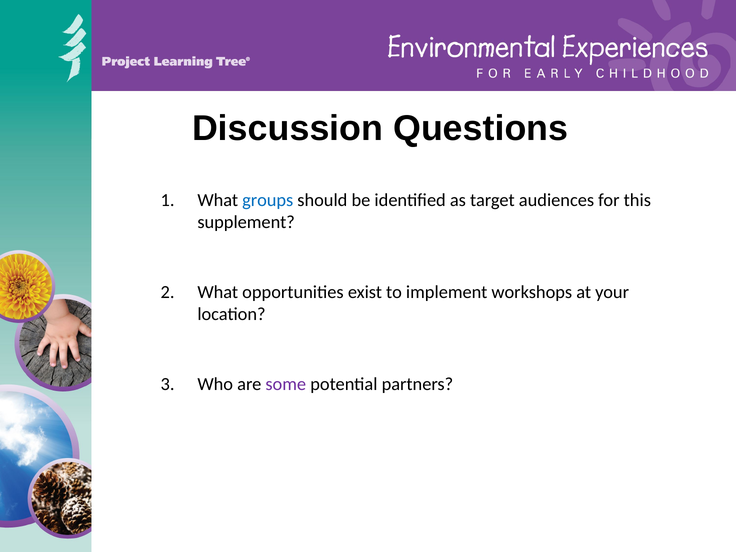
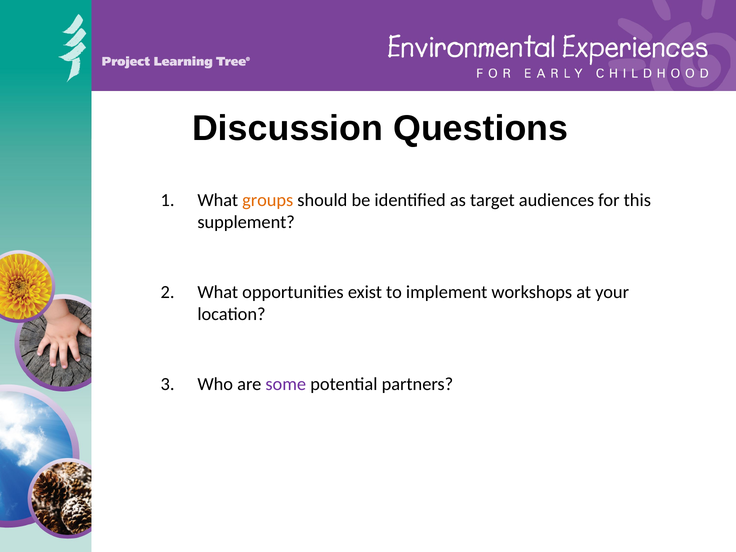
groups colour: blue -> orange (268, 200)
